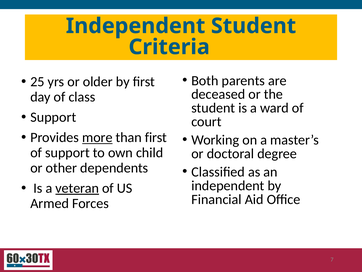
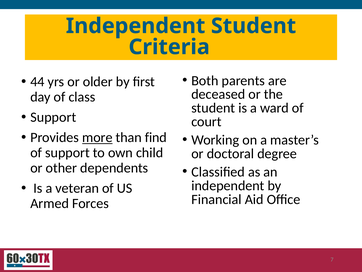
25: 25 -> 44 (37, 82)
than first: first -> find (156, 137)
veteran underline: present -> none (77, 188)
